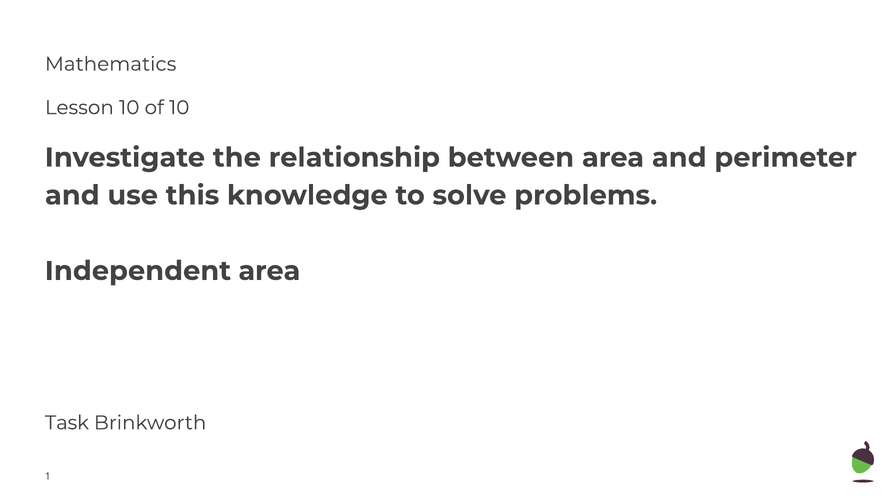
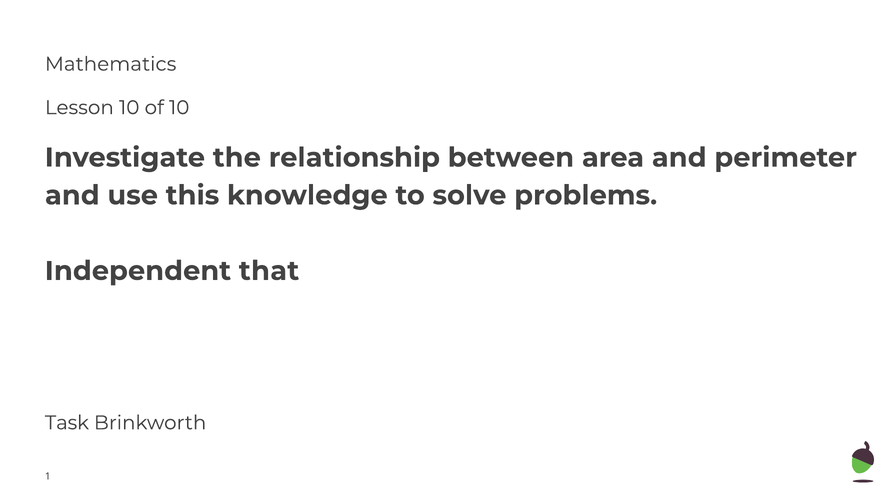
Independent area: area -> that (269, 271)
